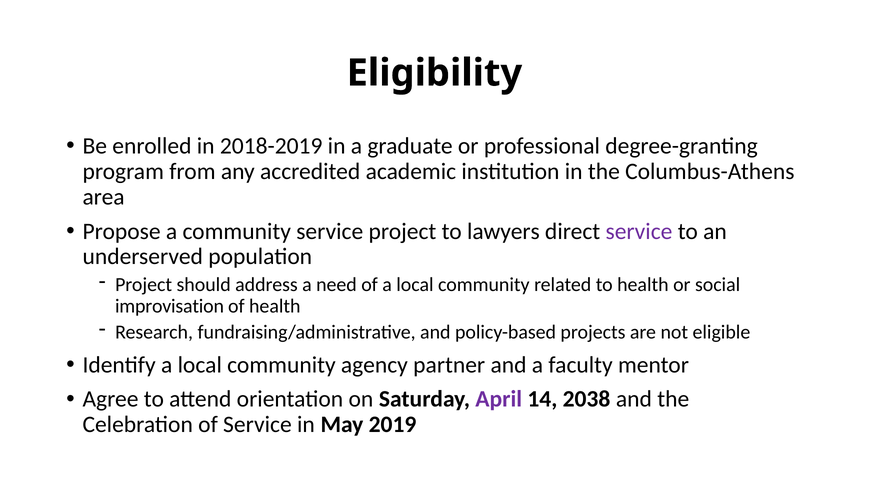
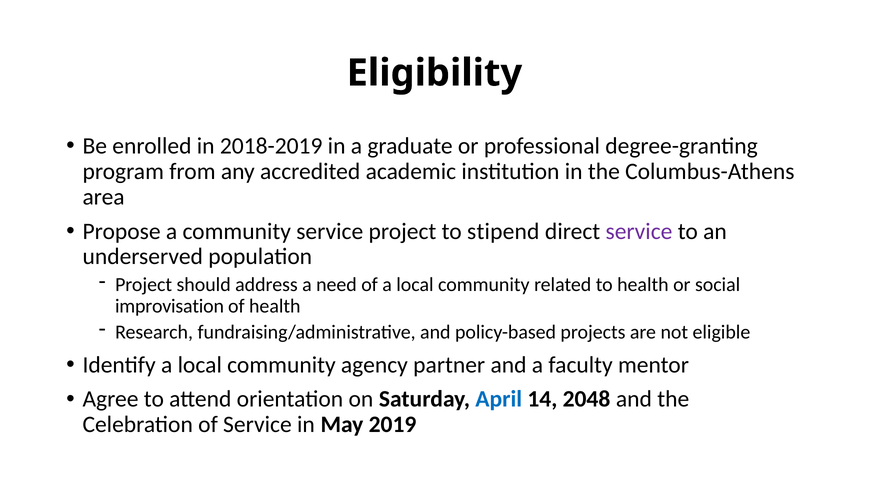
lawyers: lawyers -> stipend (503, 231)
April colour: purple -> blue (499, 399)
2038: 2038 -> 2048 (586, 399)
